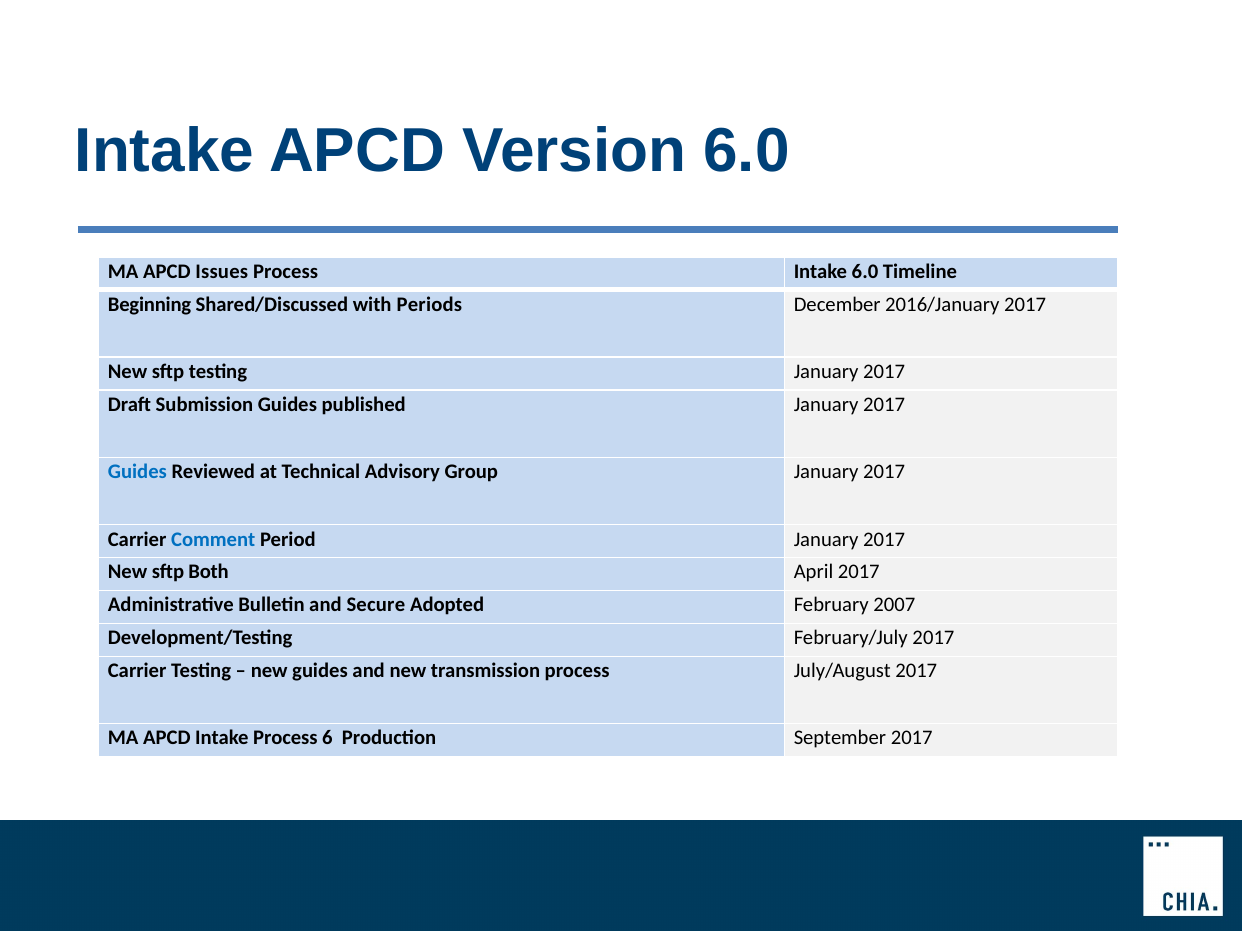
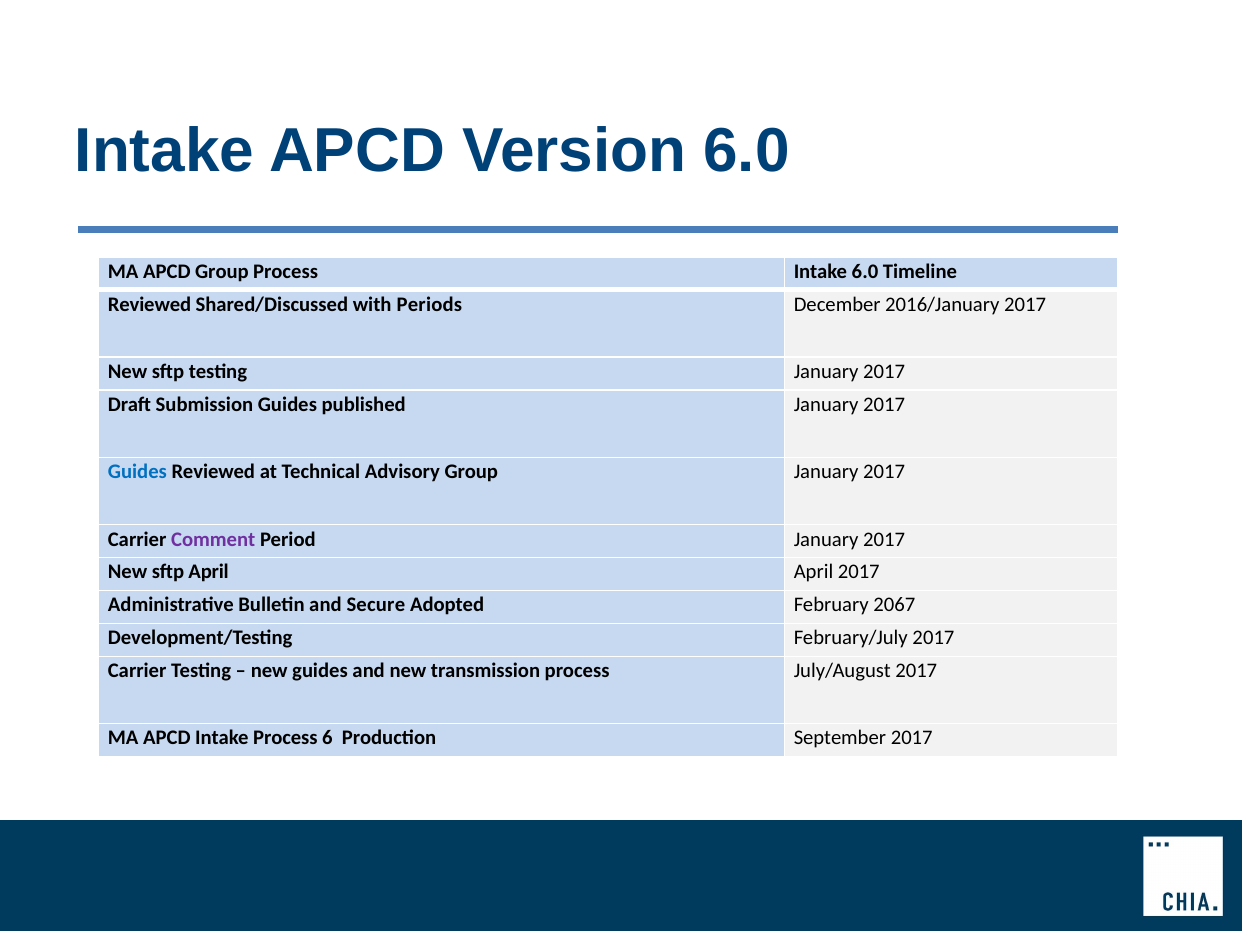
APCD Issues: Issues -> Group (222, 272)
Beginning: Beginning -> Reviewed (150, 305)
Comment colour: blue -> purple (213, 540)
sftp Both: Both -> April (209, 572)
2007: 2007 -> 2067 (894, 605)
